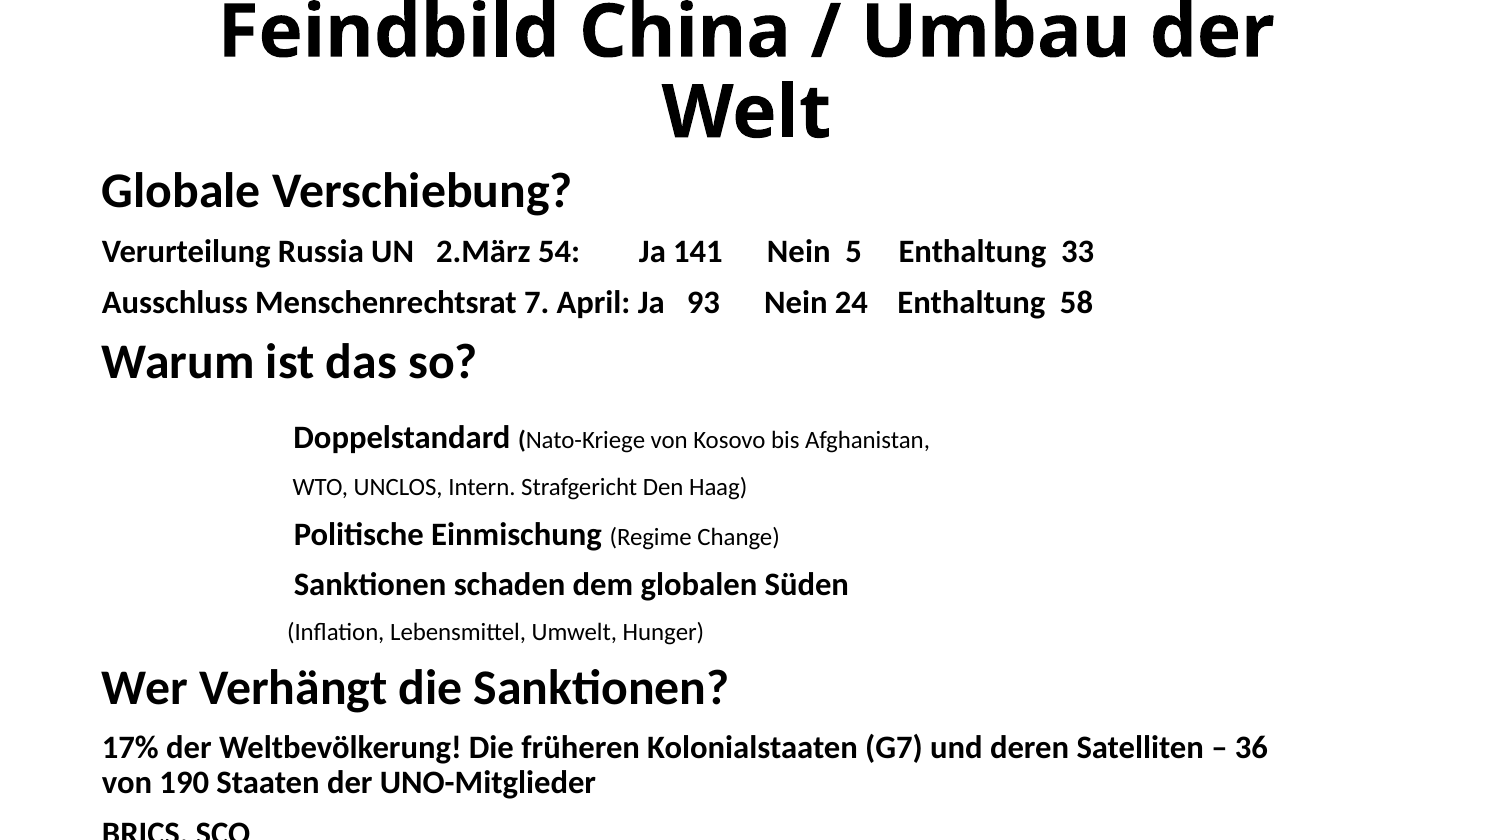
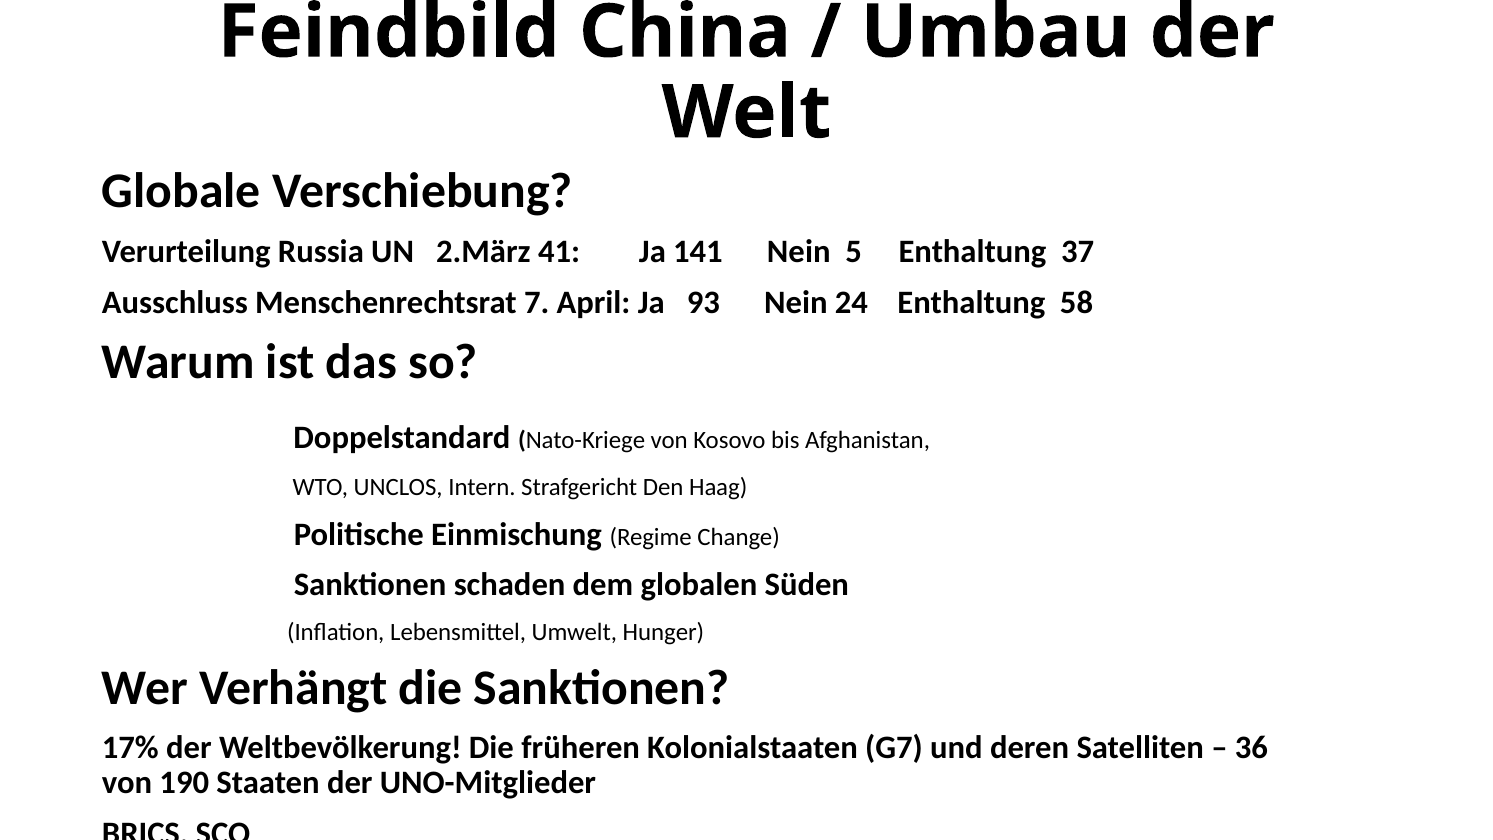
54: 54 -> 41 (559, 251)
33: 33 -> 37 (1078, 251)
